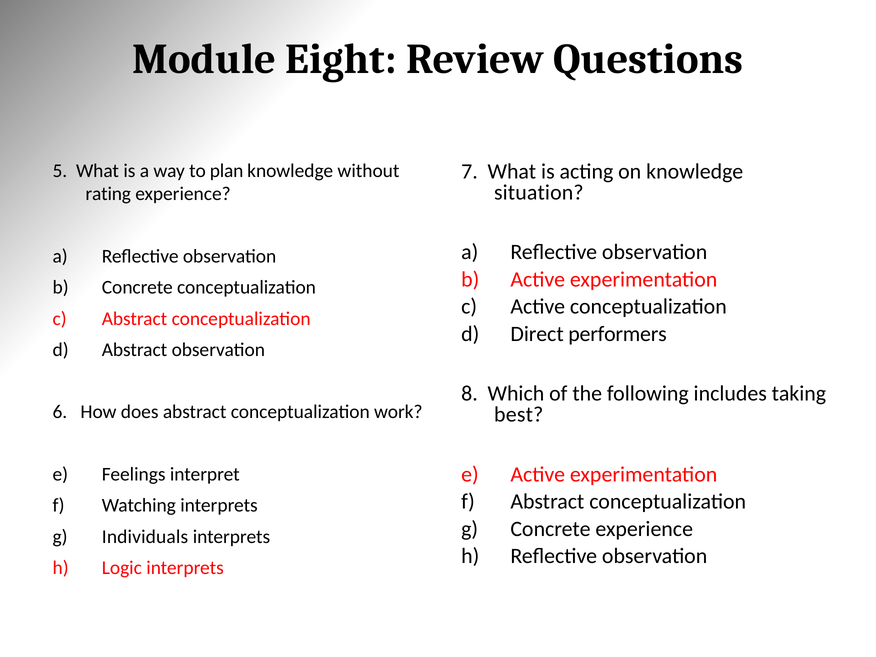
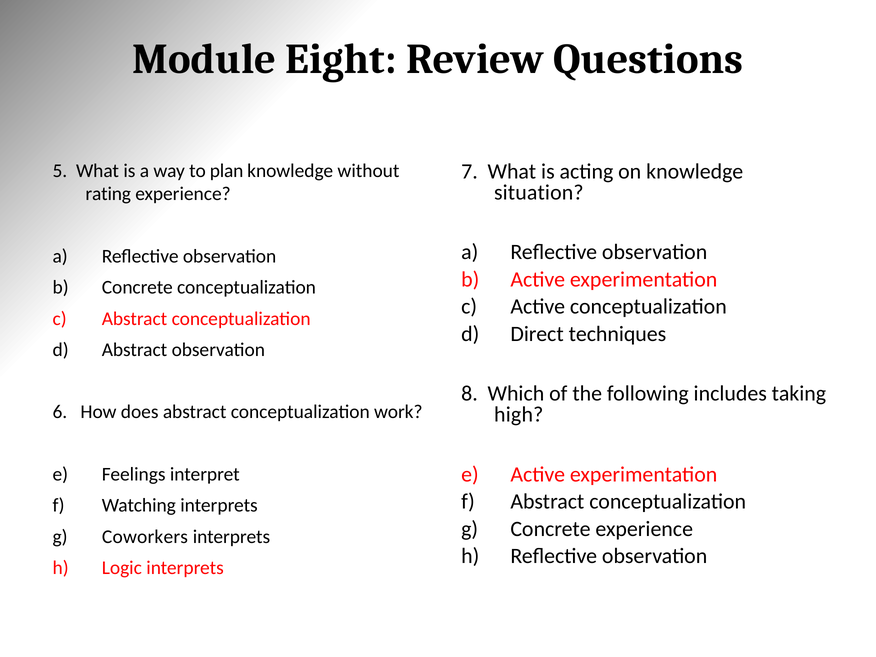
performers: performers -> techniques (617, 334)
best: best -> high (519, 415)
Individuals: Individuals -> Coworkers (145, 537)
